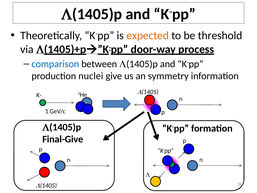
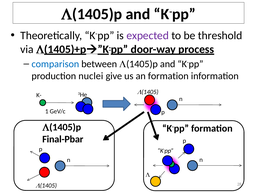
expected colour: orange -> purple (148, 35)
an symmetry: symmetry -> formation (168, 76)
Final-Give: Final-Give -> Final-Pbar (63, 139)
